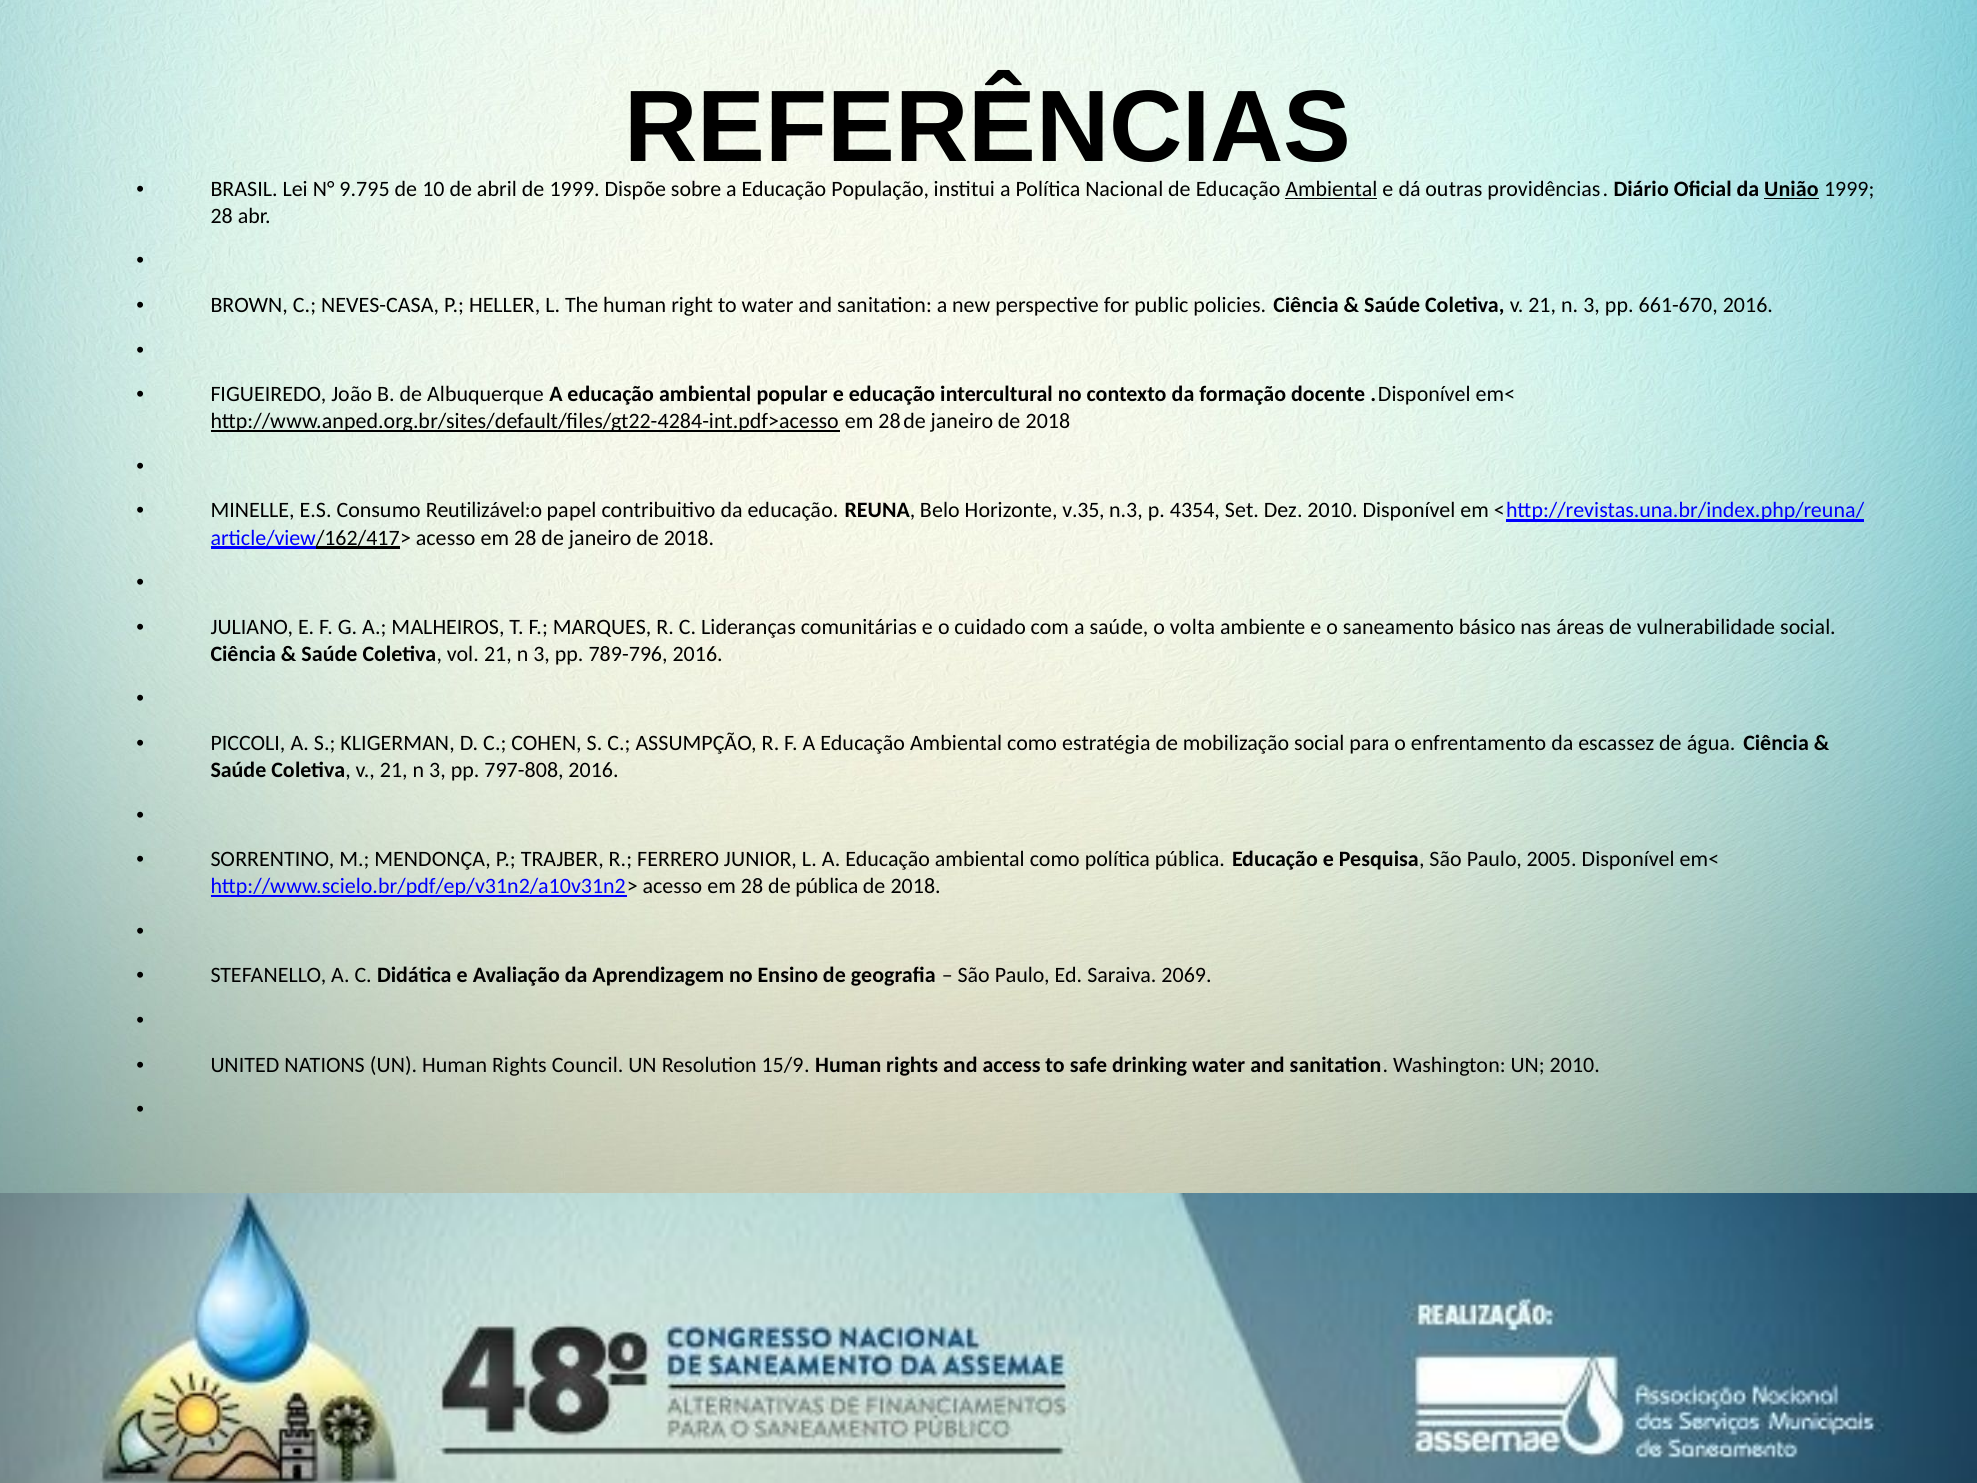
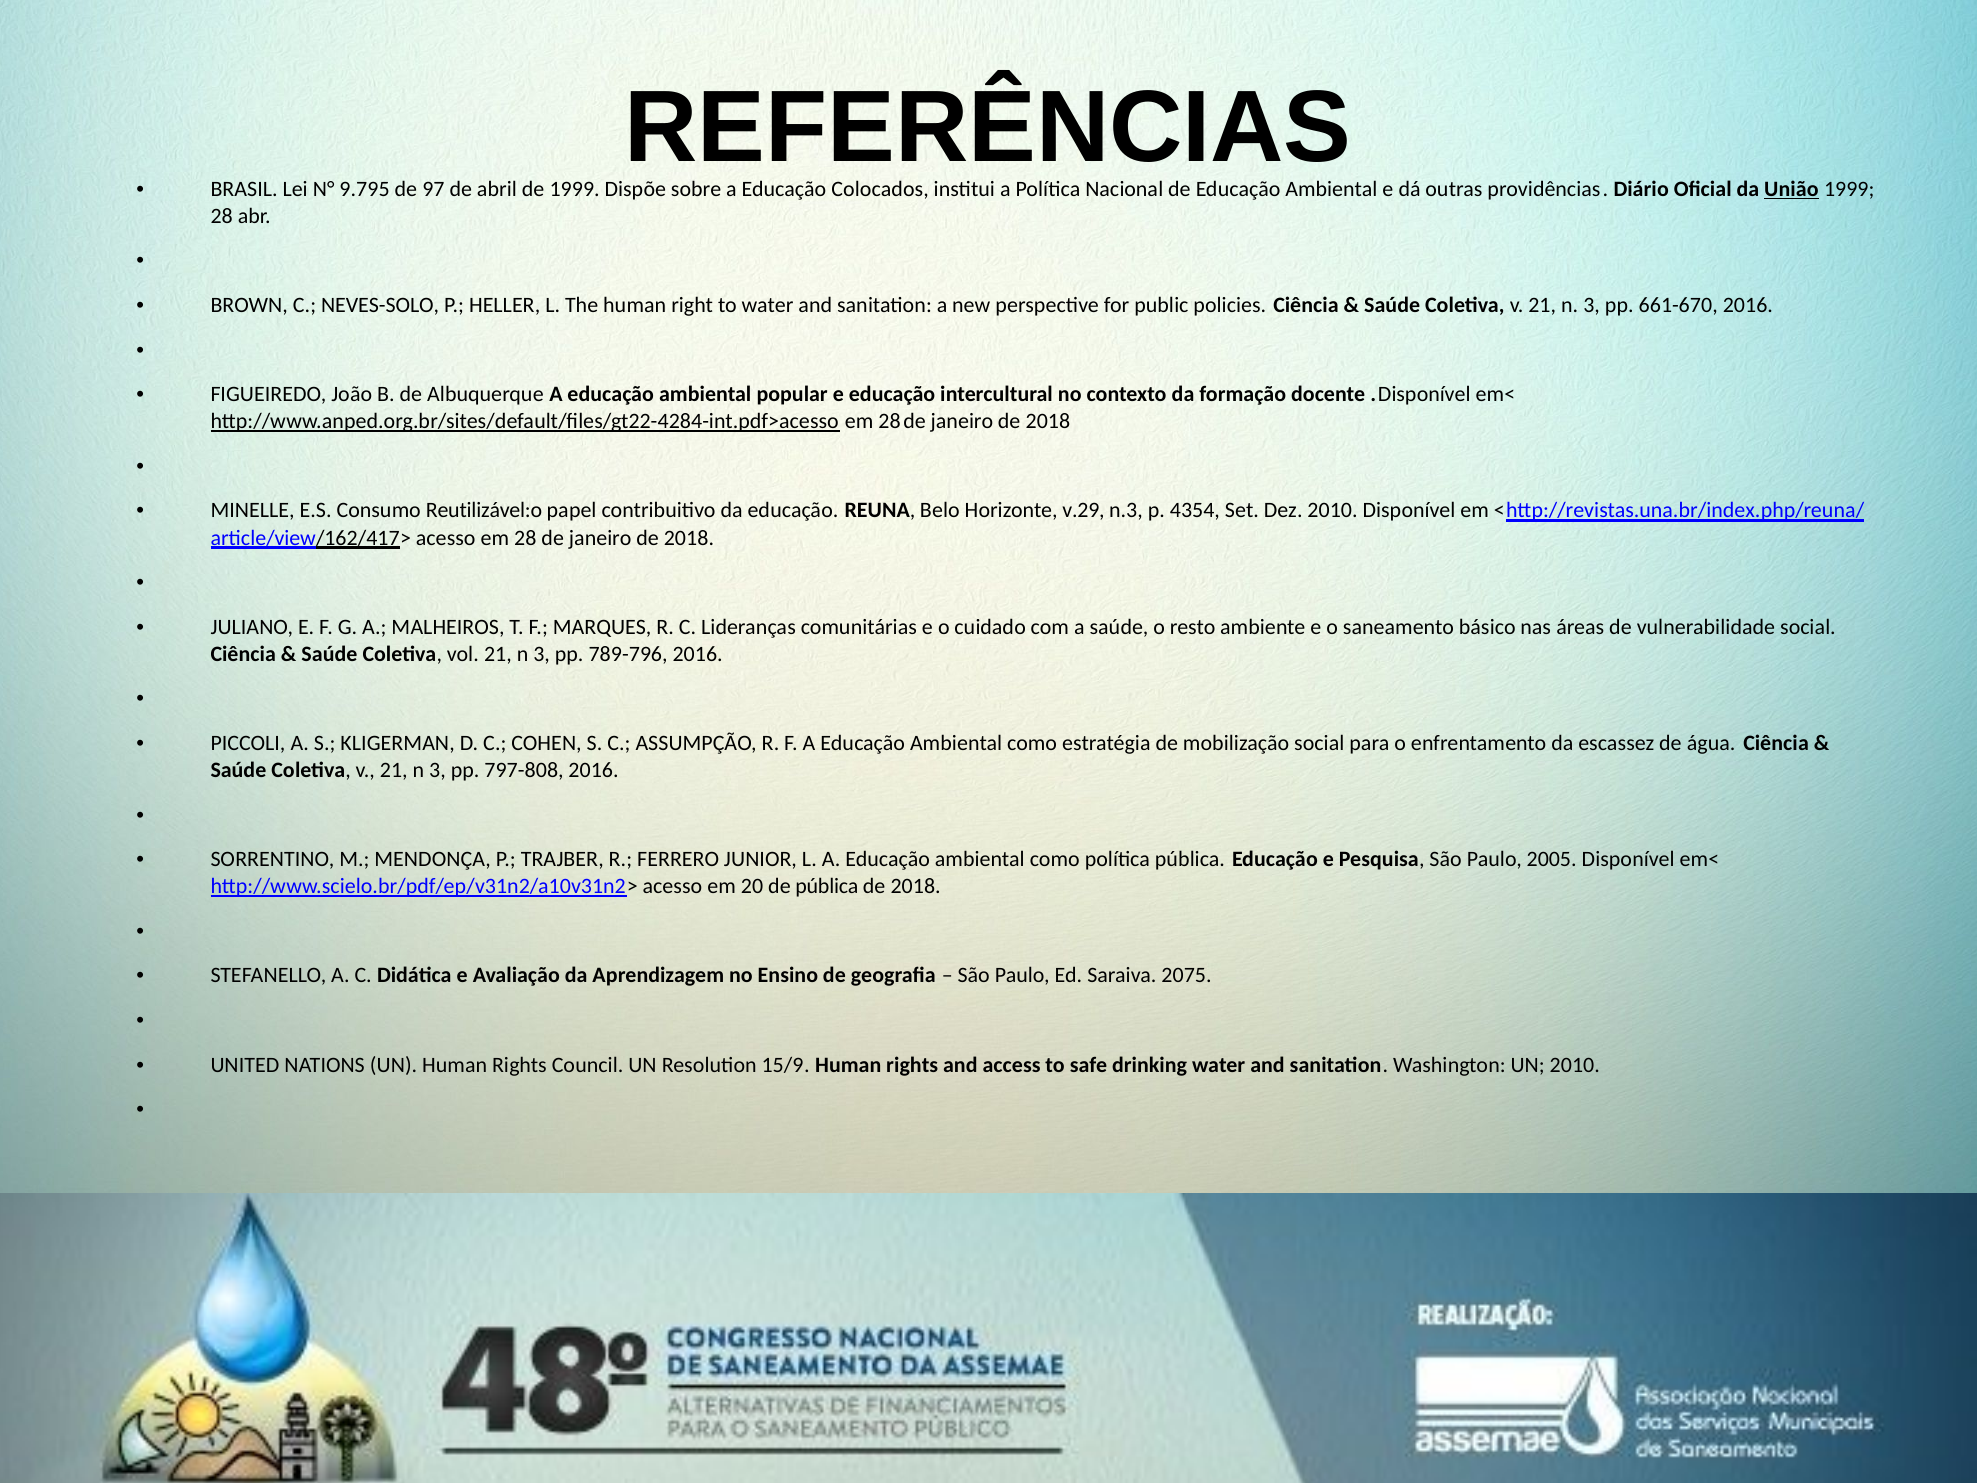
10: 10 -> 97 (433, 189)
População: População -> Colocados (880, 189)
Ambiental underline: present -> none (1331, 189)
NEVES-CASA: NEVES-CASA -> NEVES-SOLO (380, 305)
v.35: v.35 -> v.29 (1083, 511)
volta: volta -> resto (1193, 627)
http://www.scielo.br/pdf/ep/v31n2/a10v31n2> acesso em 28: 28 -> 20 (752, 886)
2069: 2069 -> 2075 (1187, 975)
